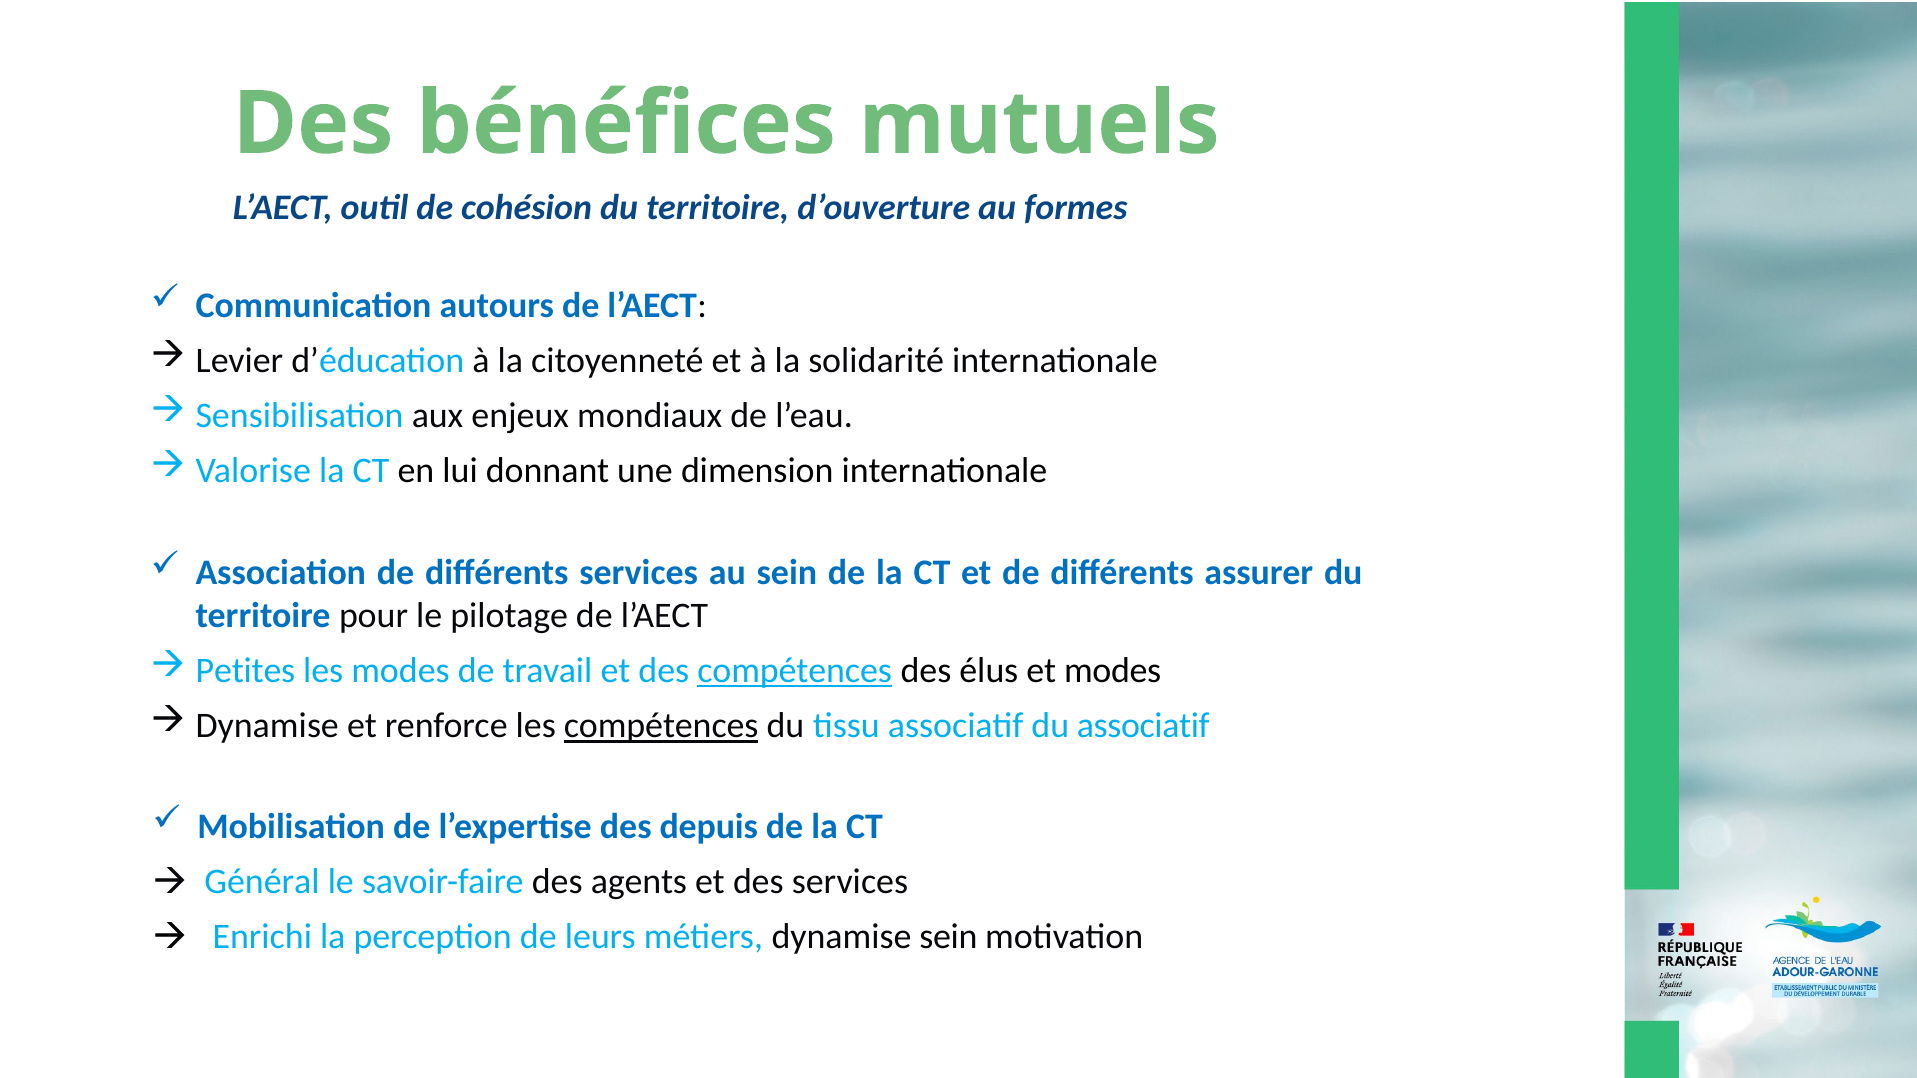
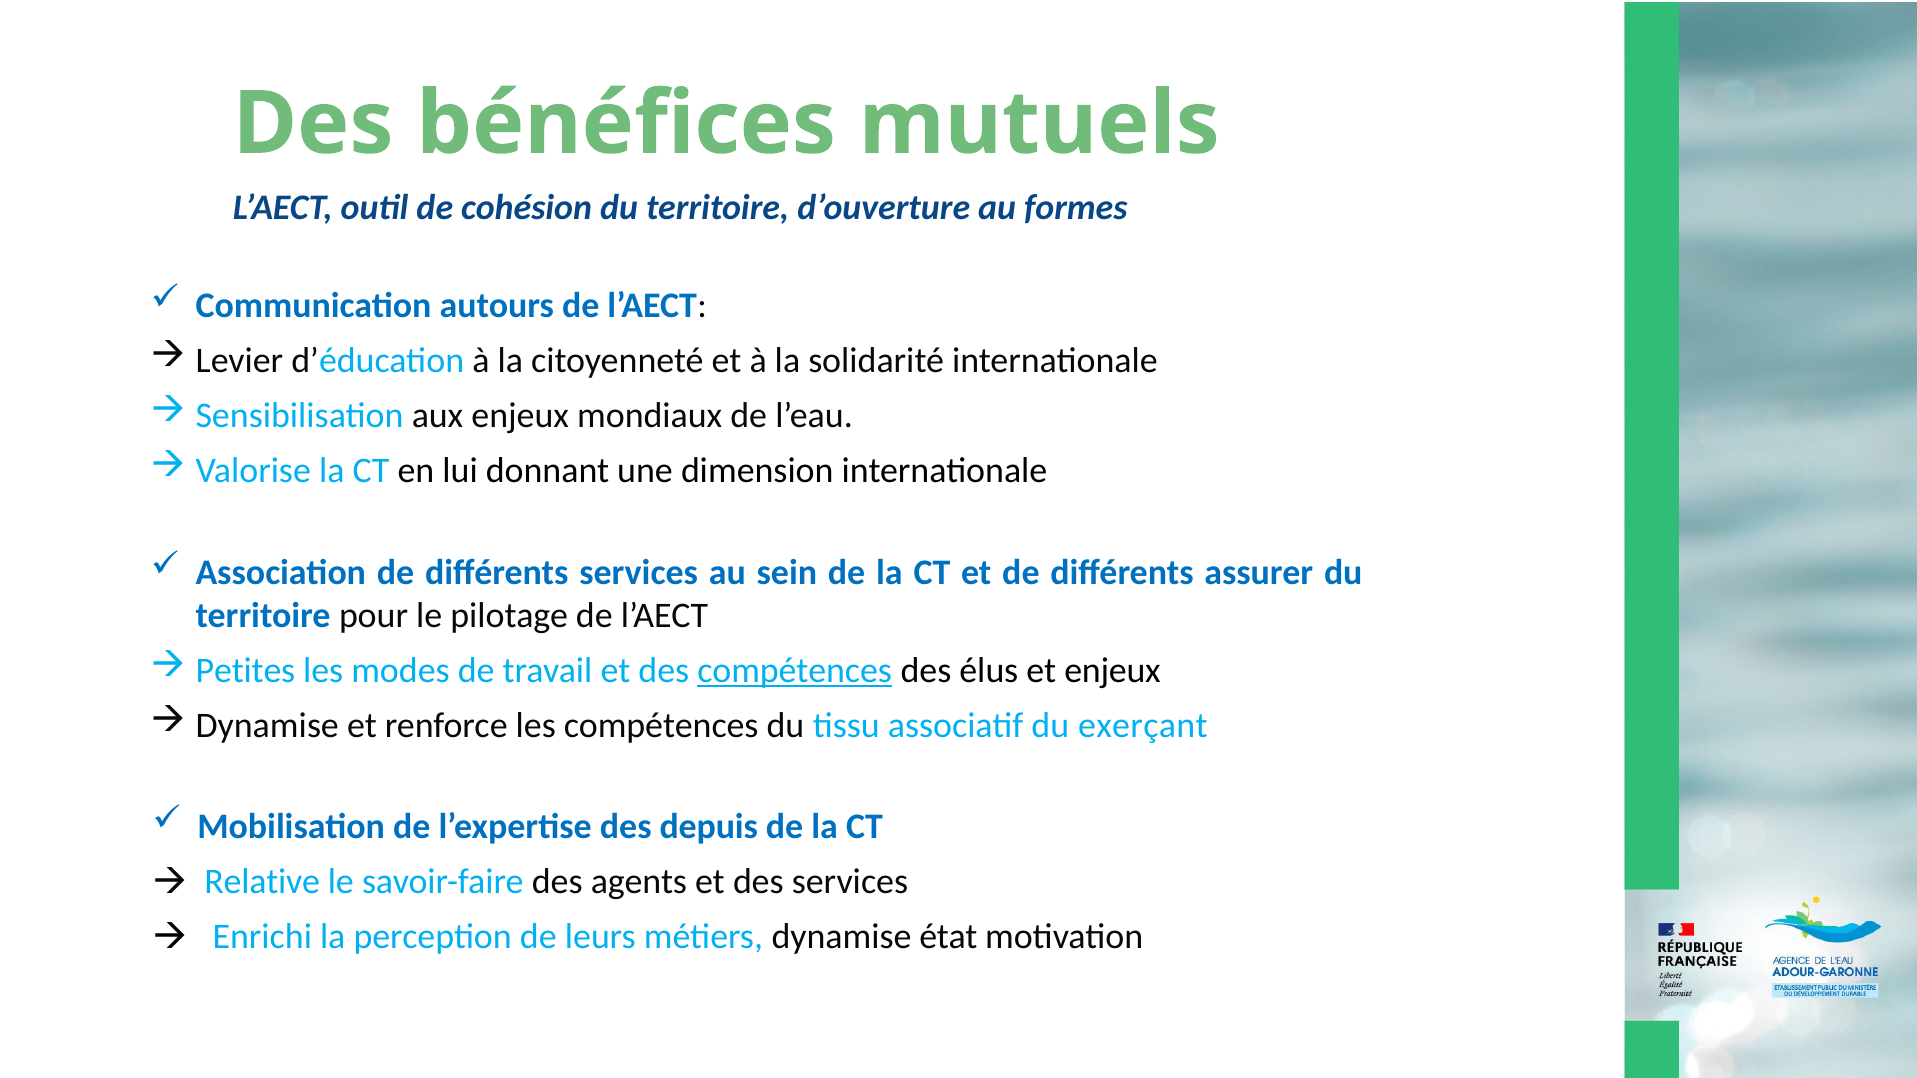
et modes: modes -> enjeux (1113, 671)
compétences underline: present -> none (661, 726)
du associatif: associatif -> exerçant (1143, 726)
Général: Général -> Relative (262, 882)
dynamise sein: sein -> état (948, 937)
